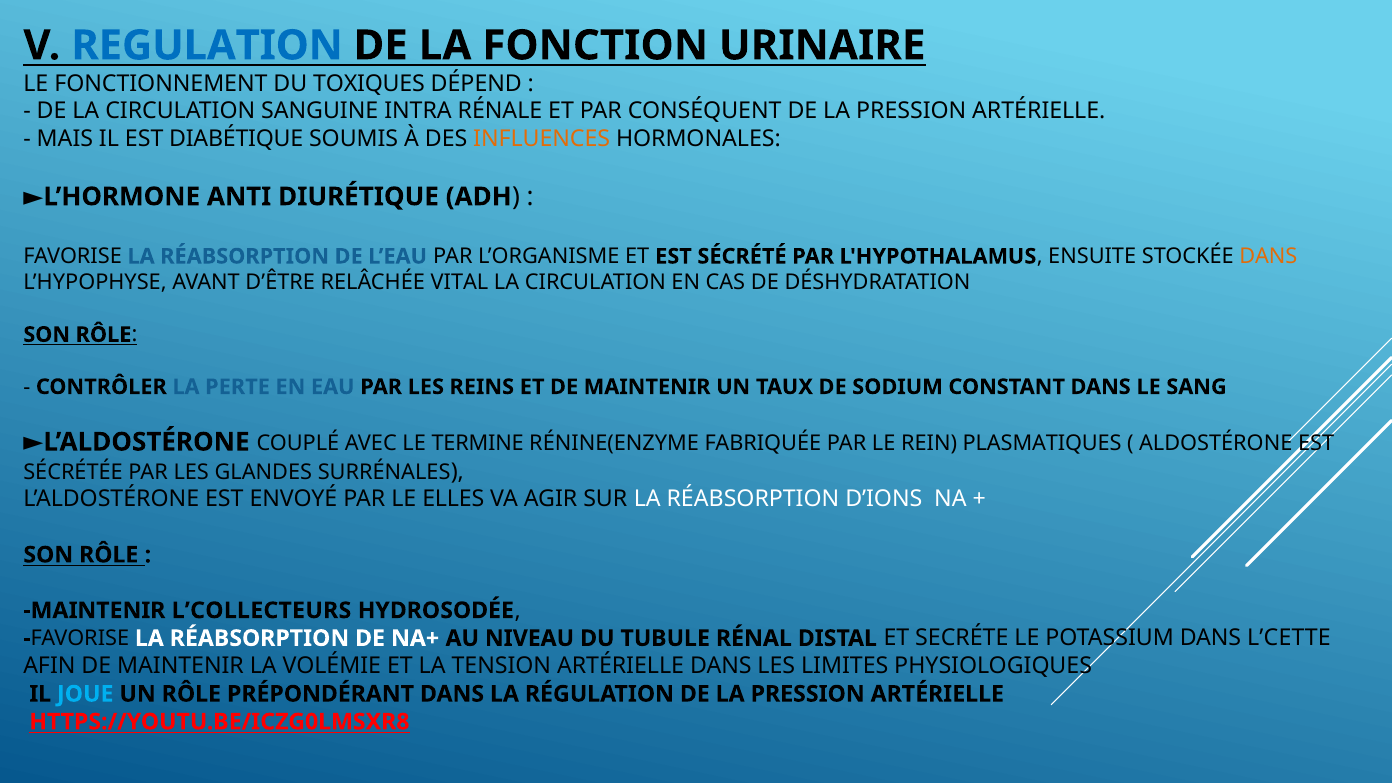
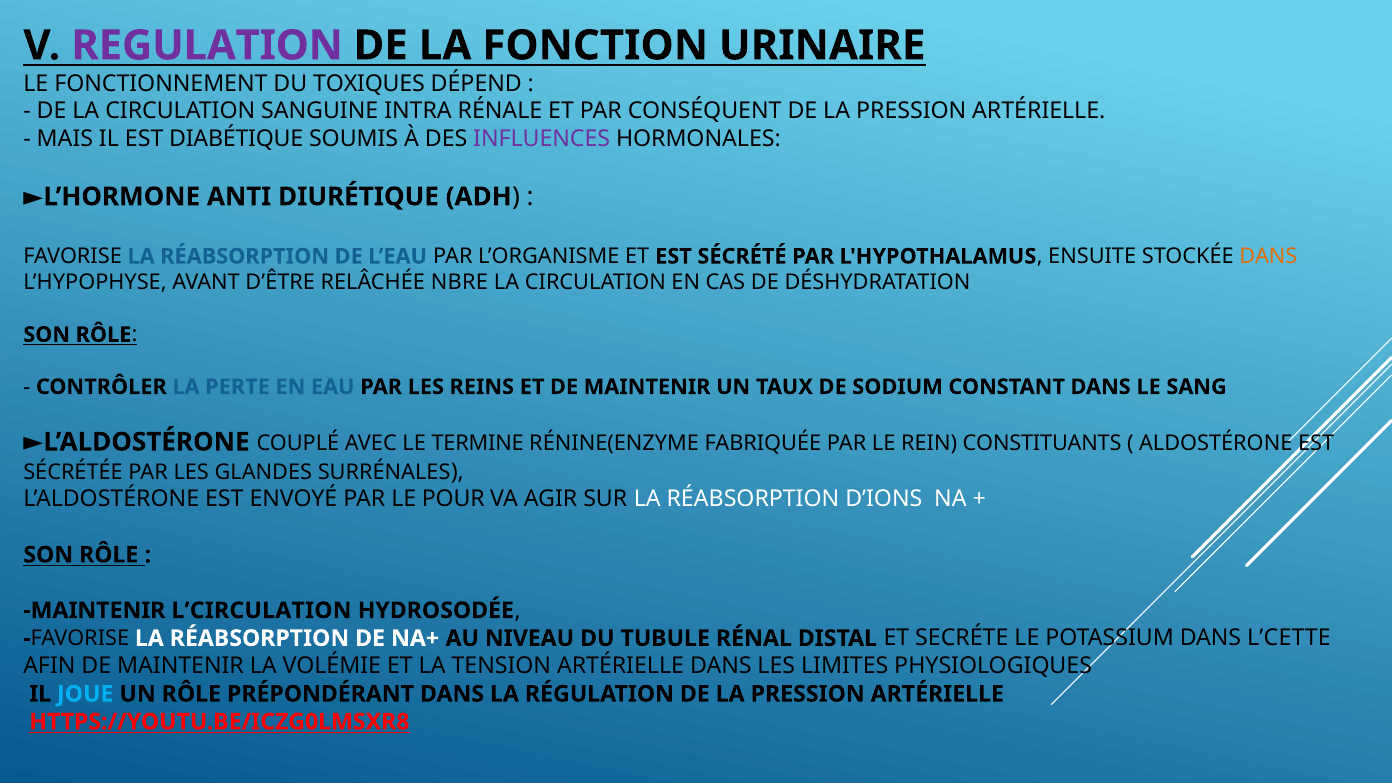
REGULATION colour: blue -> purple (207, 46)
INFLUENCES colour: orange -> purple (542, 139)
VITAL: VITAL -> NBRE (459, 282)
PLASMATIQUES: PLASMATIQUES -> CONSTITUANTS (1042, 443)
ELLES: ELLES -> POUR (453, 499)
L’COLLECTEURS: L’COLLECTEURS -> L’CIRCULATION (262, 610)
